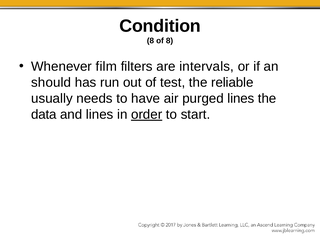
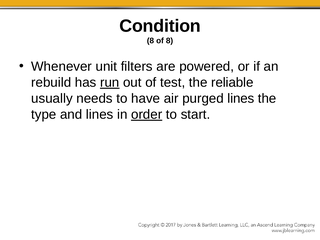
film: film -> unit (106, 67)
intervals: intervals -> powered (207, 67)
should: should -> rebuild (51, 83)
run underline: none -> present (110, 83)
data: data -> type (44, 115)
